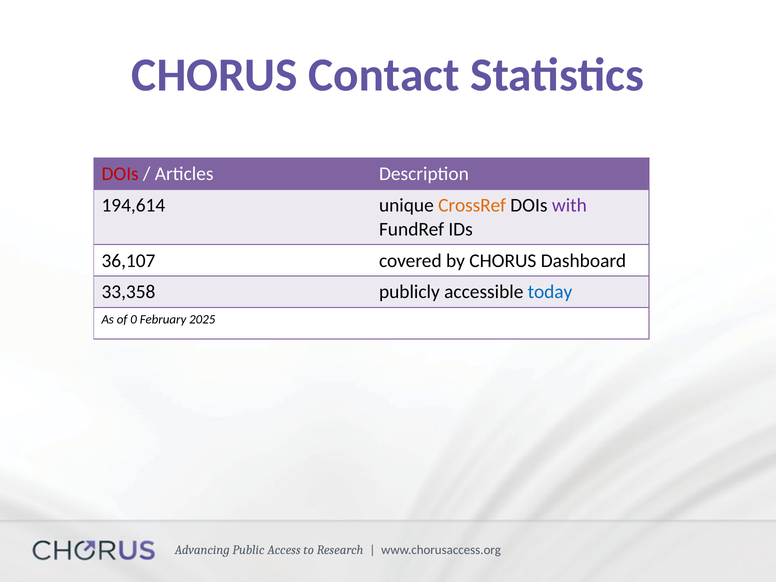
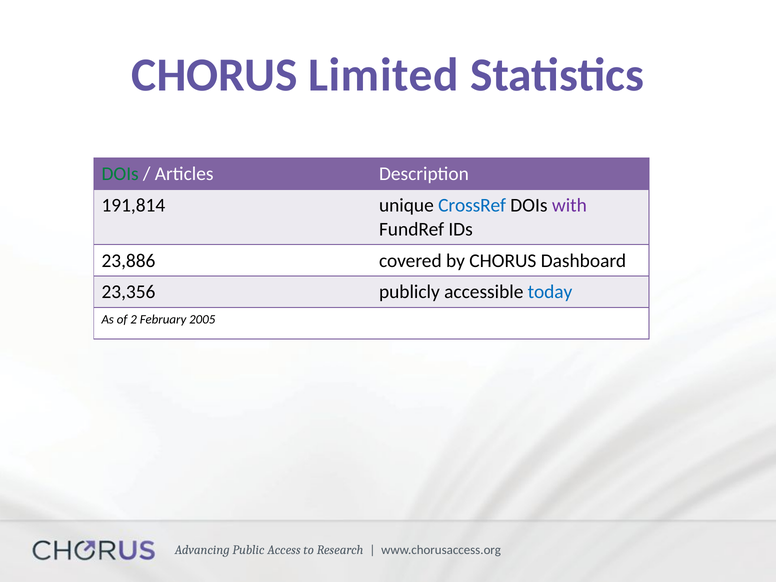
Contact: Contact -> Limited (384, 75)
DOIs colour: red -> green (120, 174)
194,614: 194,614 -> 191,814 (133, 205)
CrossRef colour: orange -> blue (472, 205)
36,107: 36,107 -> 23,886 (128, 261)
33,358: 33,358 -> 23,356 (128, 292)
0: 0 -> 2 (134, 319)
2025: 2025 -> 2005 (202, 319)
